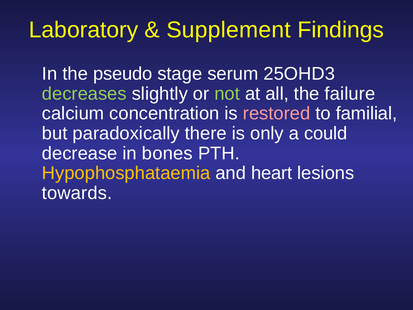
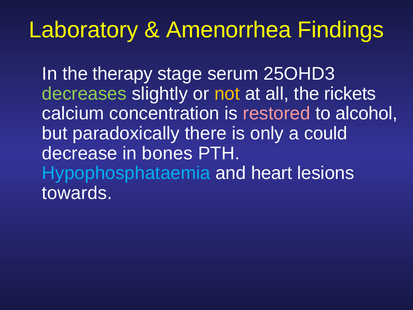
Supplement: Supplement -> Amenorrhea (229, 30)
pseudo: pseudo -> therapy (123, 74)
not colour: light green -> yellow (227, 94)
failure: failure -> rickets (350, 94)
familial: familial -> alcohol (367, 114)
Hypophosphataemia colour: yellow -> light blue (126, 173)
